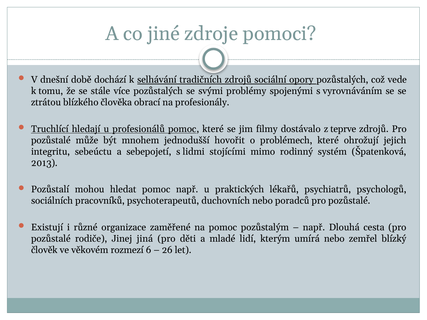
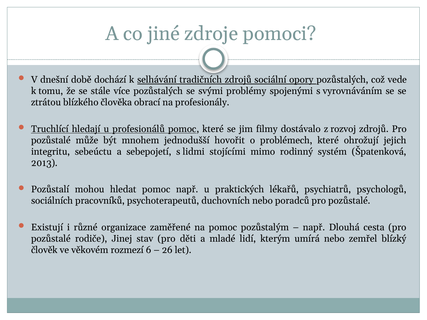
teprve: teprve -> rozvoj (343, 129)
jiná: jiná -> stav (145, 239)
